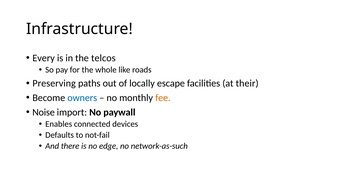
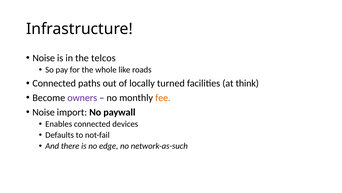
Every: Every -> Noise (44, 58)
Preserving: Preserving -> Connected (54, 83)
escape: escape -> turned (171, 83)
their: their -> think (247, 83)
owners colour: blue -> purple (82, 98)
